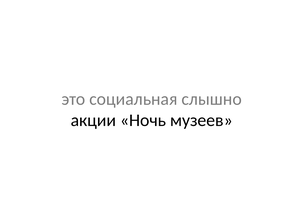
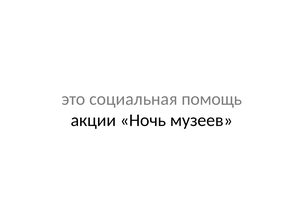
слышно: слышно -> помощь (212, 99)
